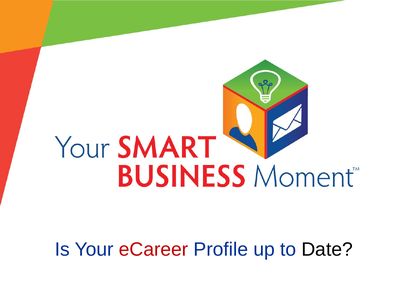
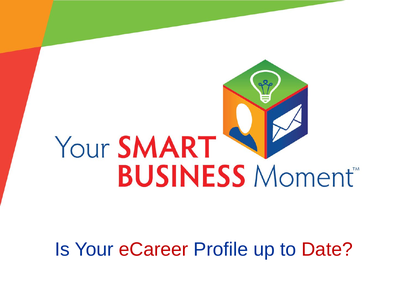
Date colour: black -> red (327, 249)
